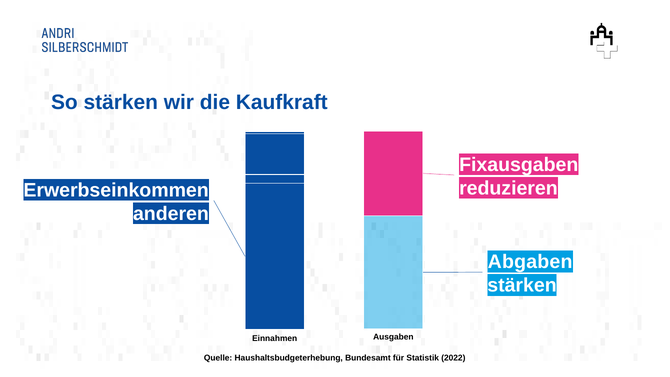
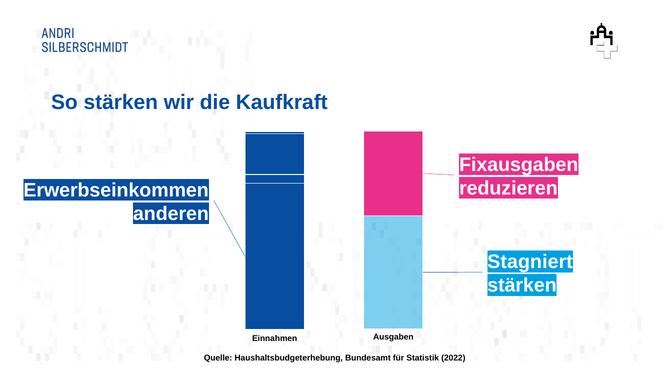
Abgaben: Abgaben -> Stagniert (530, 262)
